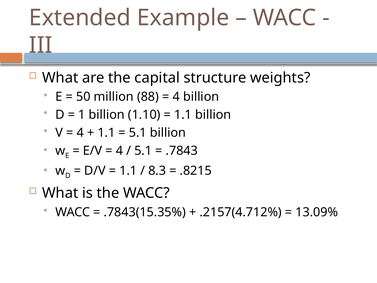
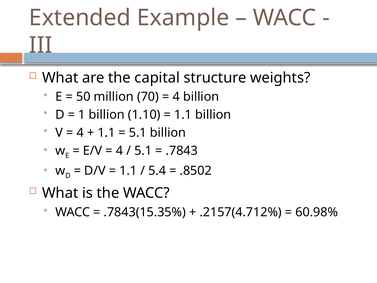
88: 88 -> 70 (148, 97)
8.3: 8.3 -> 5.4 (157, 171)
.8215: .8215 -> .8502 (196, 171)
13.09%: 13.09% -> 60.98% (317, 212)
